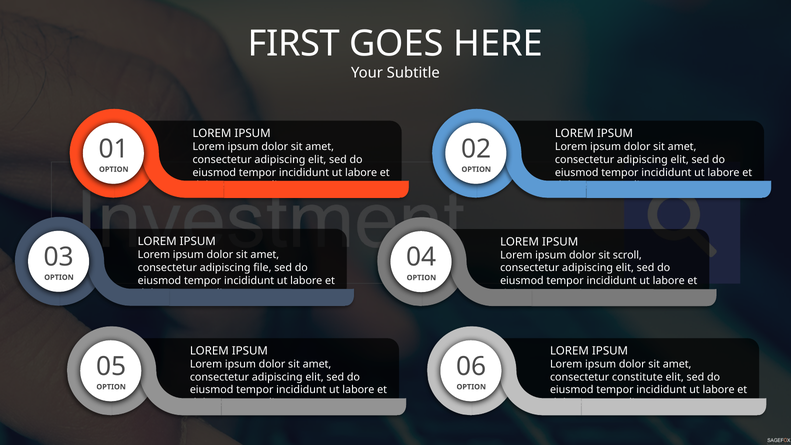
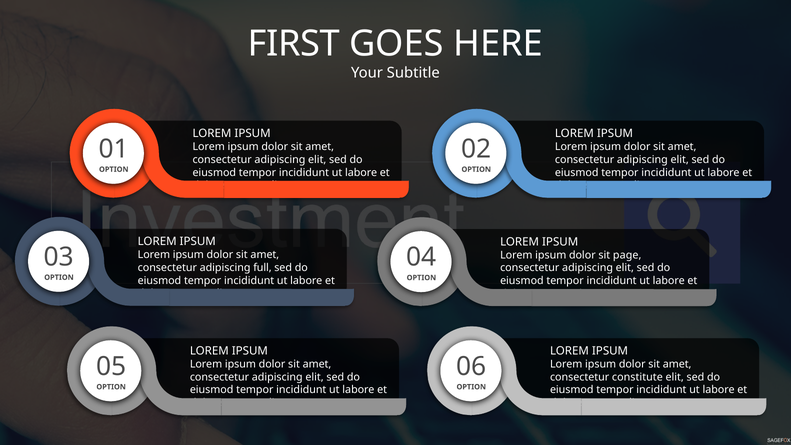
scroll: scroll -> page (627, 255)
file: file -> full (262, 268)
